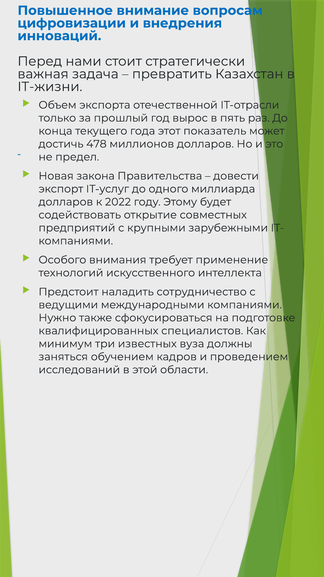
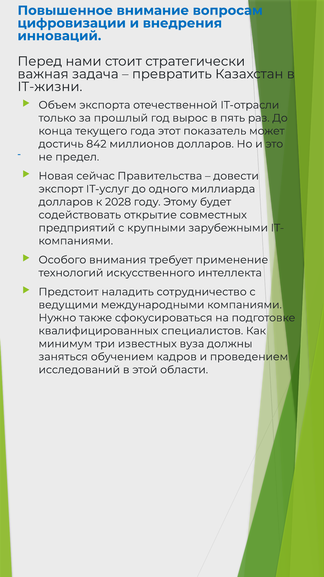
478: 478 -> 842 (96, 144)
закона: закона -> сейчас (96, 176)
2022: 2022 -> 2028 (118, 202)
